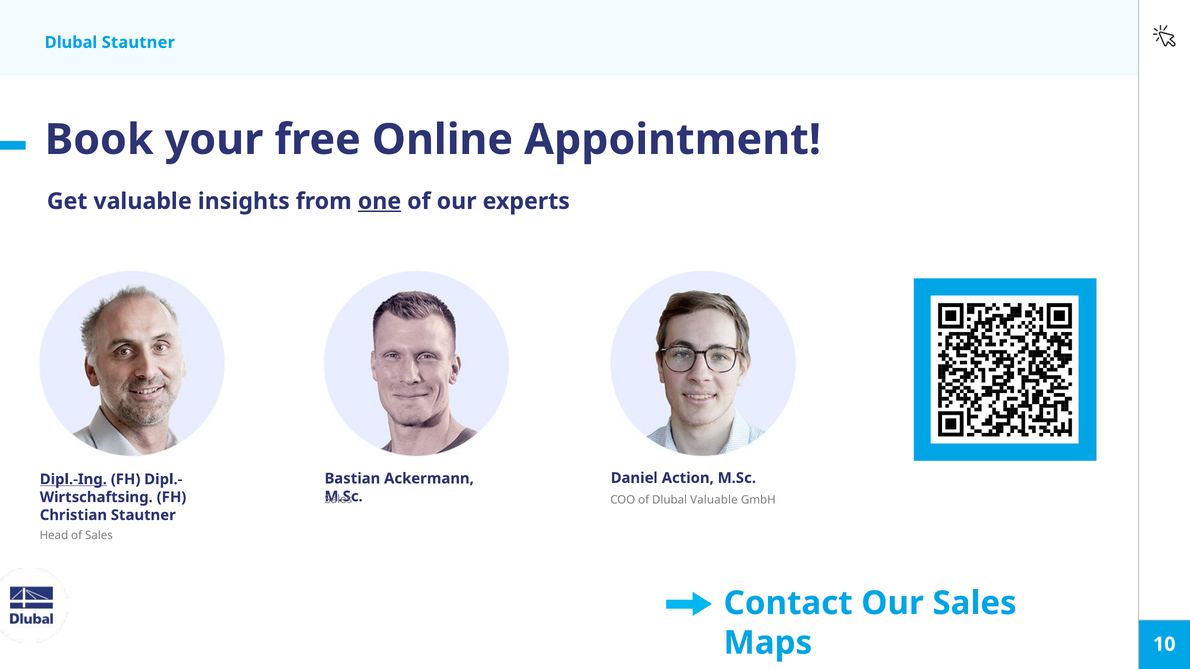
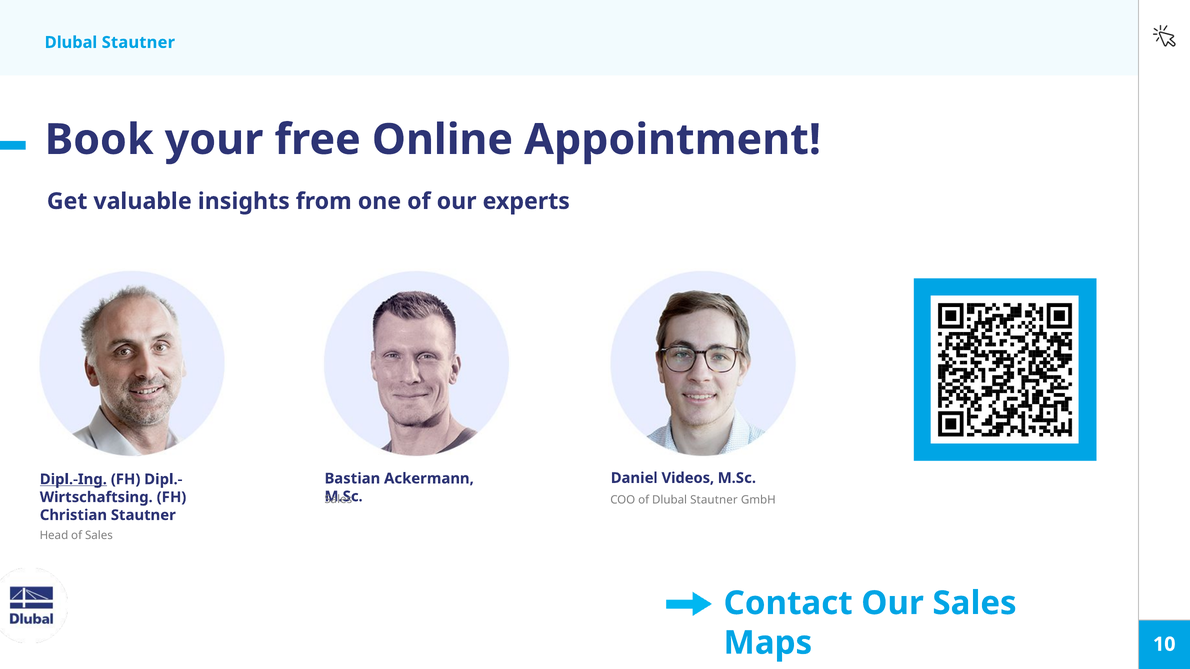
one underline: present -> none (379, 201)
Action: Action -> Videos (688, 478)
of Dlubal Valuable: Valuable -> Stautner (714, 500)
